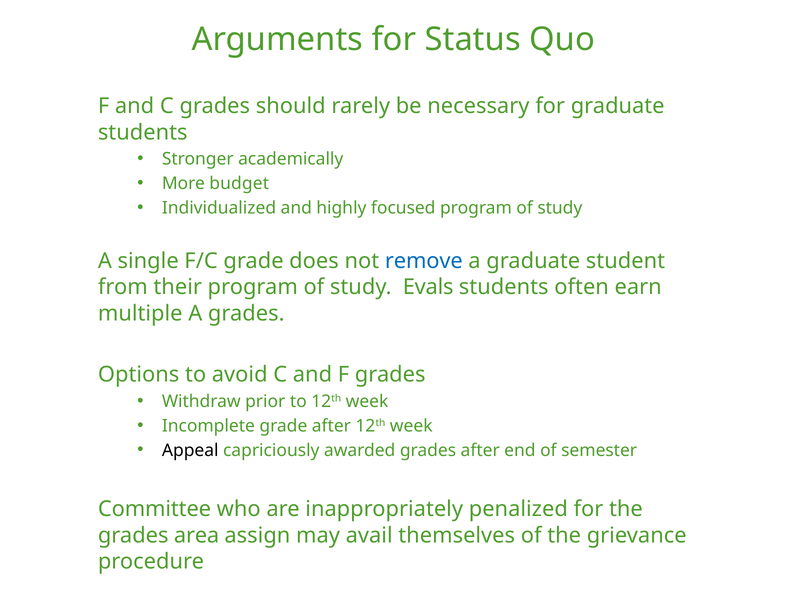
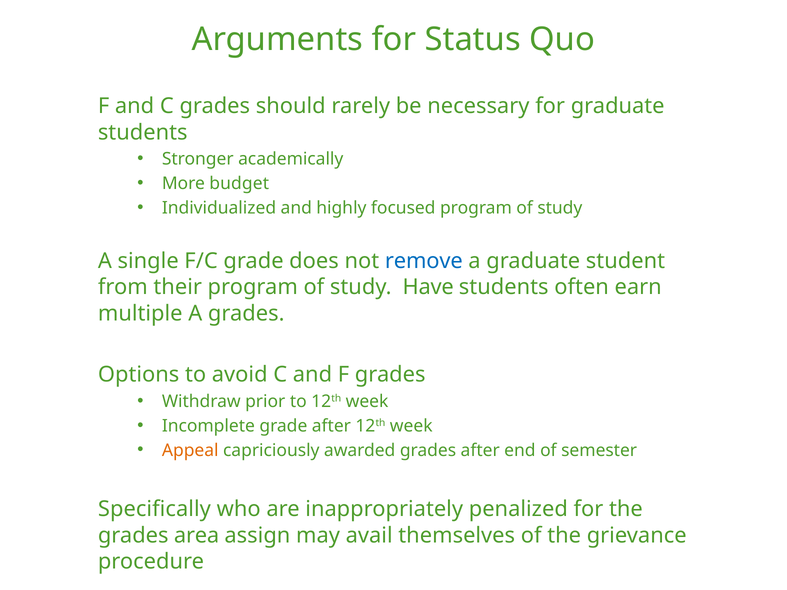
Evals: Evals -> Have (428, 287)
Appeal colour: black -> orange (190, 450)
Committee: Committee -> Specifically (154, 509)
